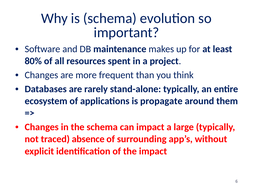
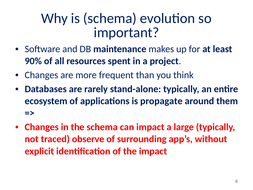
80%: 80% -> 90% (33, 61)
absence: absence -> observe (88, 139)
